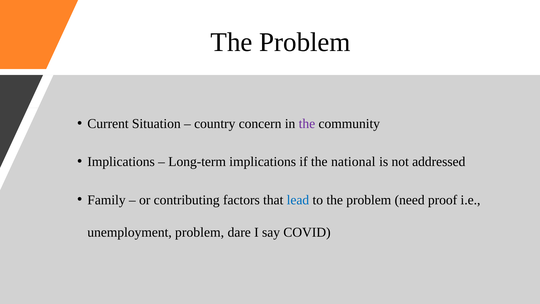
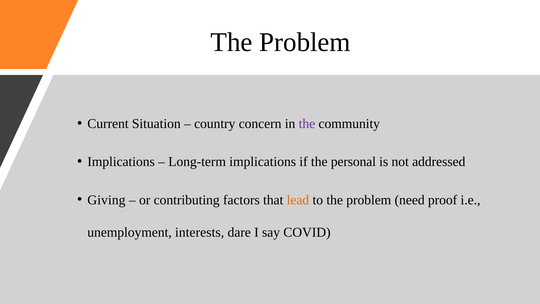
national: national -> personal (353, 162)
Family: Family -> Giving (106, 200)
lead colour: blue -> orange (298, 200)
unemployment problem: problem -> interests (200, 232)
